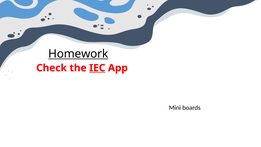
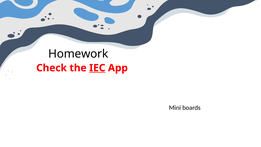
Homework underline: present -> none (78, 54)
